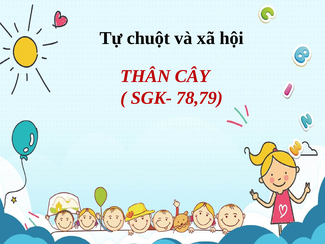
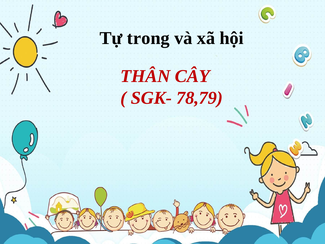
chuột: chuột -> trong (148, 38)
